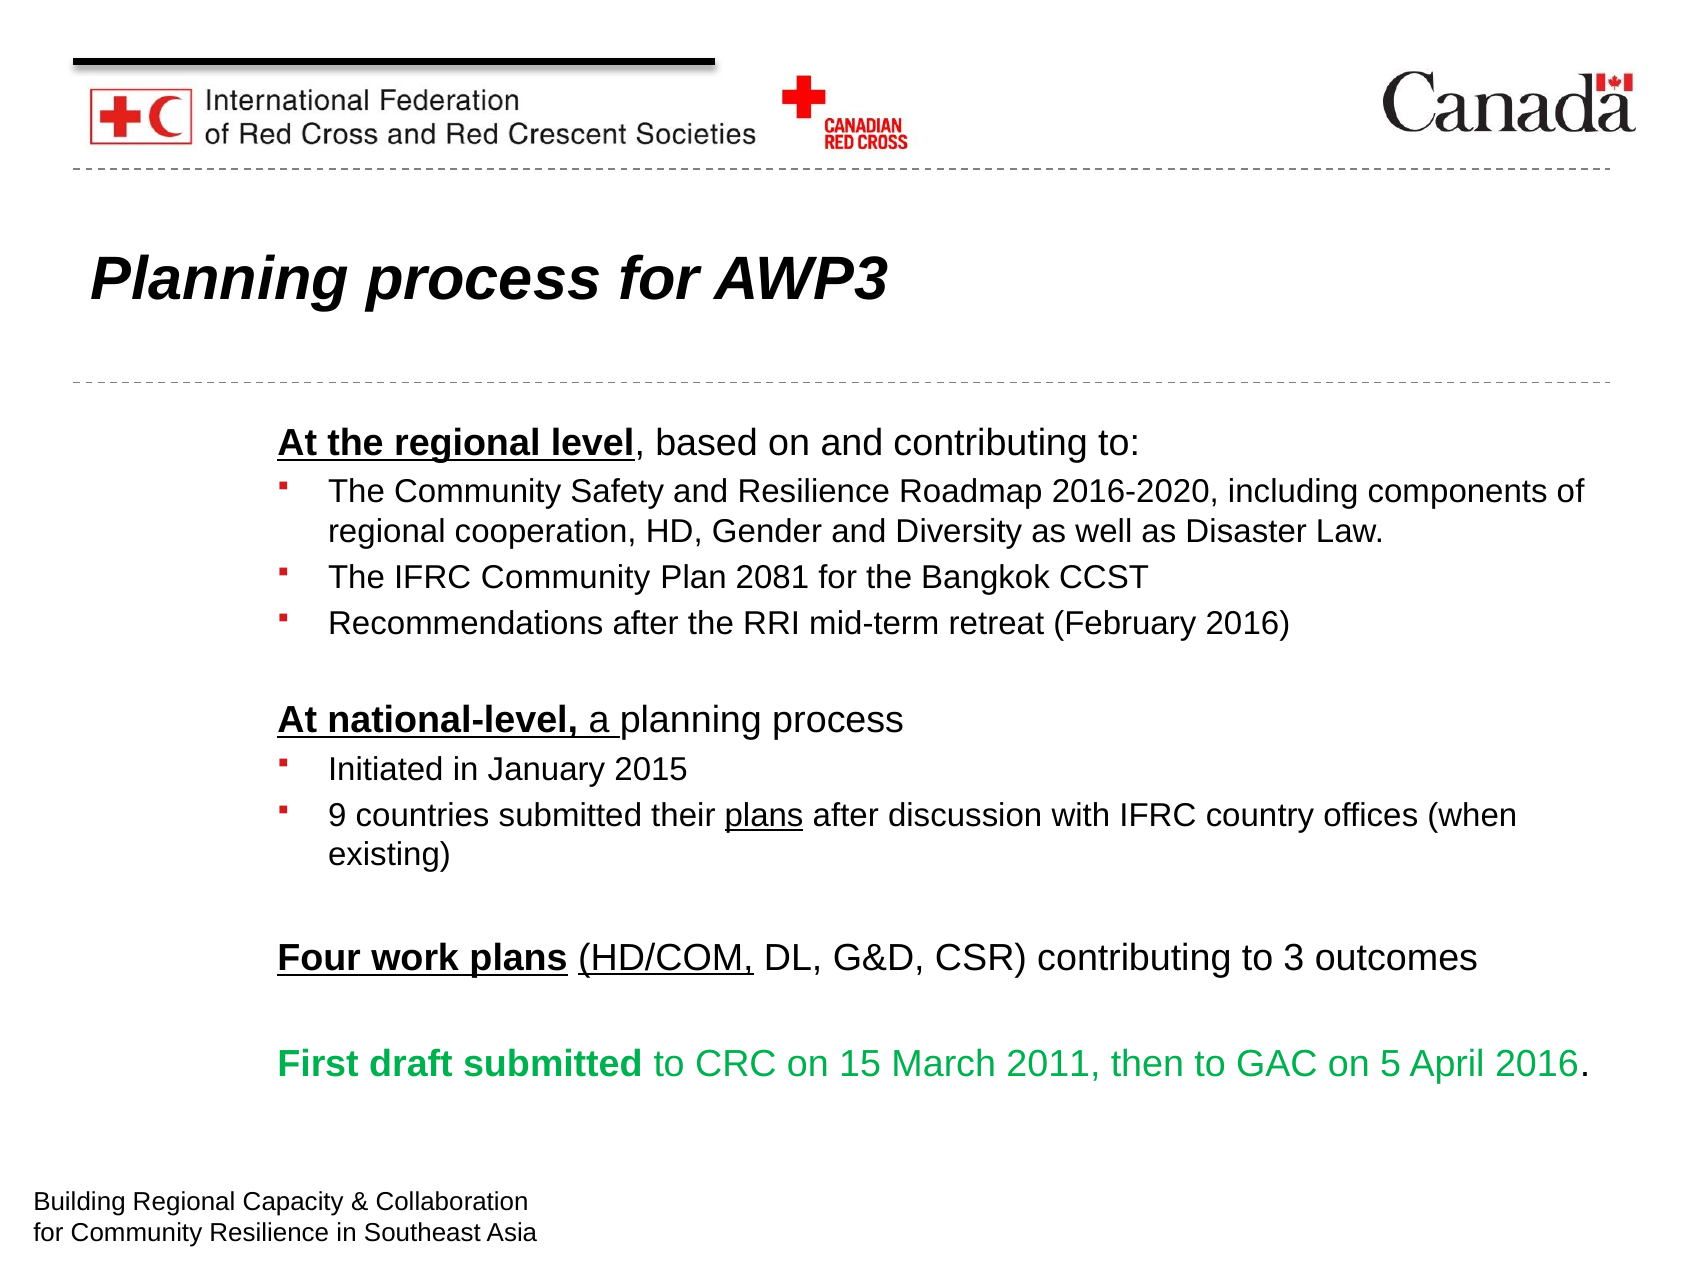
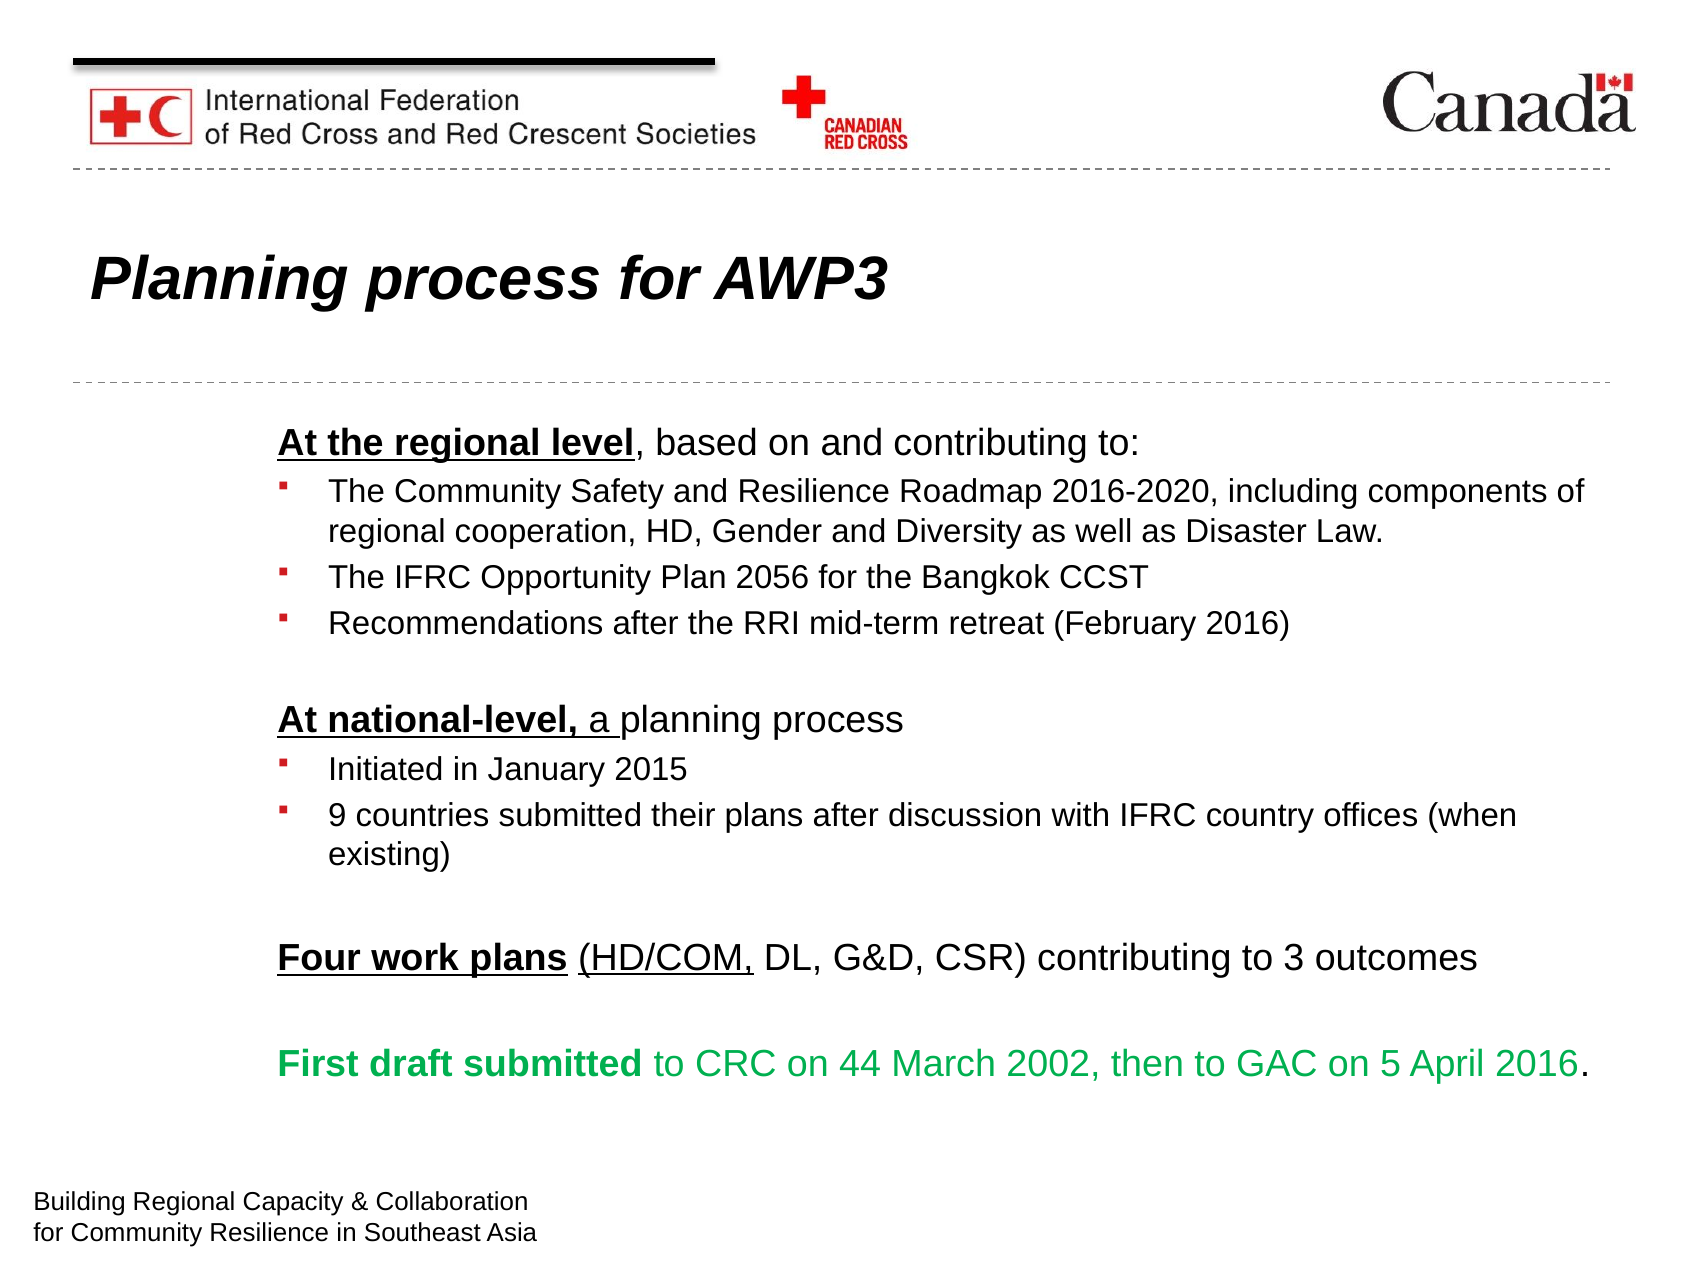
IFRC Community: Community -> Opportunity (566, 578)
2081: 2081 -> 2056 (772, 578)
plans underline: present -> none (764, 815)
15: 15 -> 44 (860, 1063)
2011: 2011 -> 2002 (1054, 1063)
